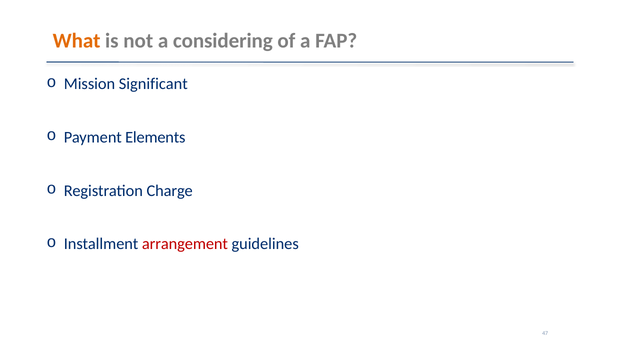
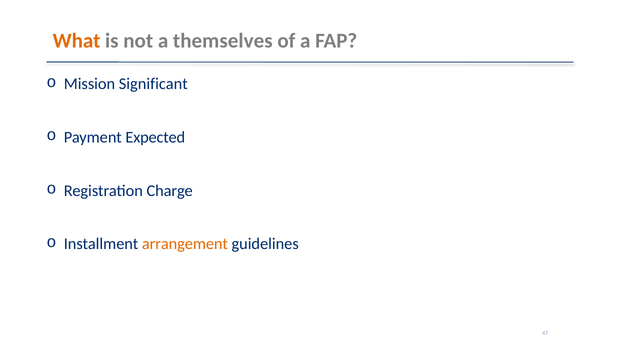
considering: considering -> themselves (223, 41)
Elements: Elements -> Expected (155, 137)
arrangement colour: red -> orange (185, 244)
